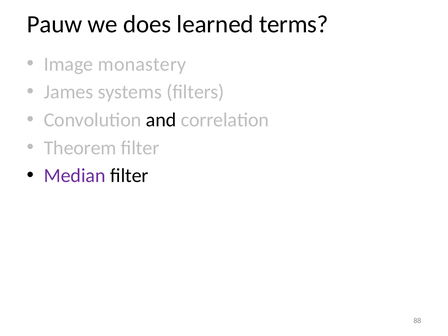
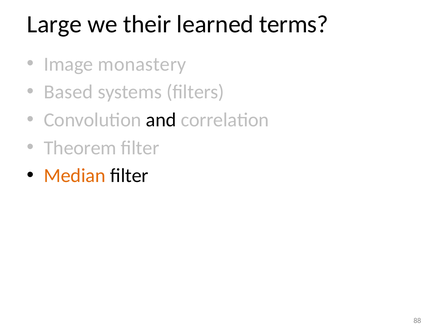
Pauw: Pauw -> Large (54, 24)
does: does -> their (147, 24)
James: James -> Based (68, 92)
Median colour: purple -> orange (75, 176)
